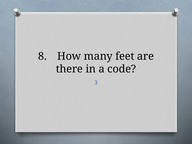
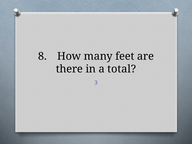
code: code -> total (122, 69)
